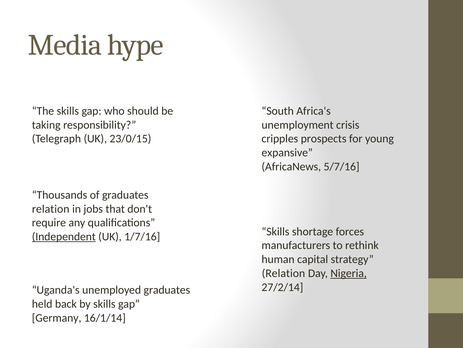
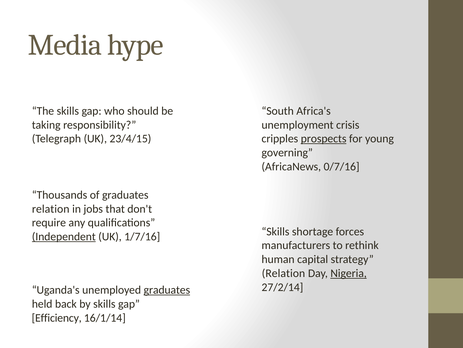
23/0/15: 23/0/15 -> 23/4/15 (130, 139)
prospects underline: none -> present (324, 139)
expansive: expansive -> governing (287, 152)
5/7/16: 5/7/16 -> 0/7/16 (342, 166)
graduates underline: none -> present (167, 289)
Germany: Germany -> Efficiency (57, 317)
